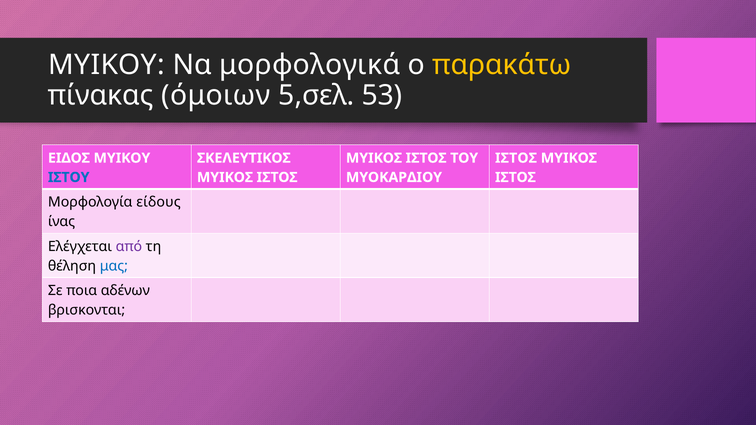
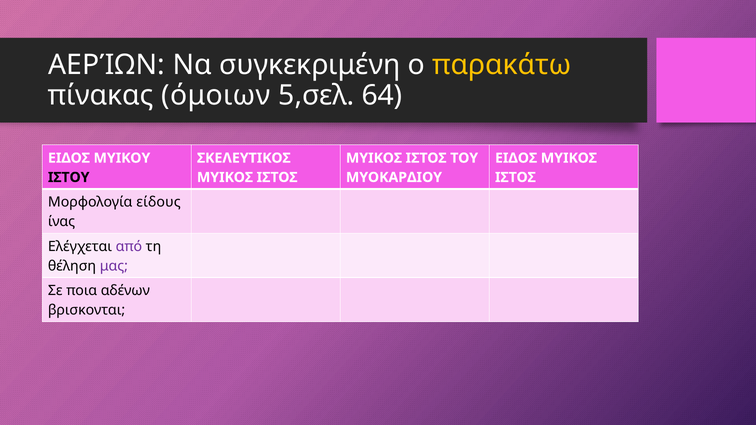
ΜΥΙΚΟΥ: ΜΥΙΚΟΥ -> ΑΕΡΊΩΝ (107, 65)
μορφολογικά: μορφολογικά -> συγκεκριμένη (310, 65)
53: 53 -> 64 (382, 95)
ΙΣΤΟΣ: ΙΣΤΟΣ -> ΕΙΔΟΣ (516, 158)
ΙΣΤΟΥ colour: blue -> black (69, 177)
μας colour: blue -> purple (114, 266)
